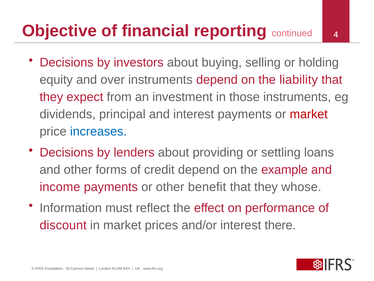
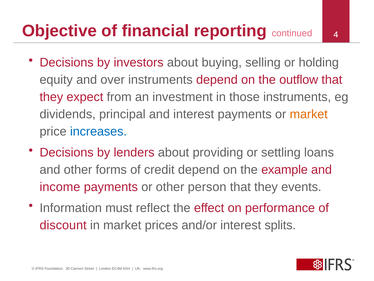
liability: liability -> outflow (299, 80)
market colour: red -> orange (309, 114)
benefit: benefit -> person (207, 187)
whose: whose -> events (301, 187)
there: there -> splits (280, 225)
